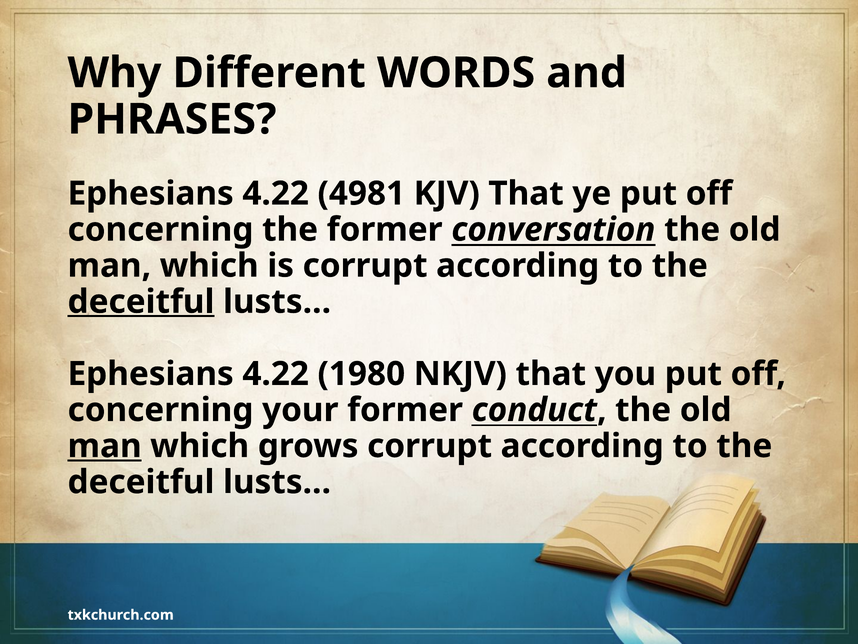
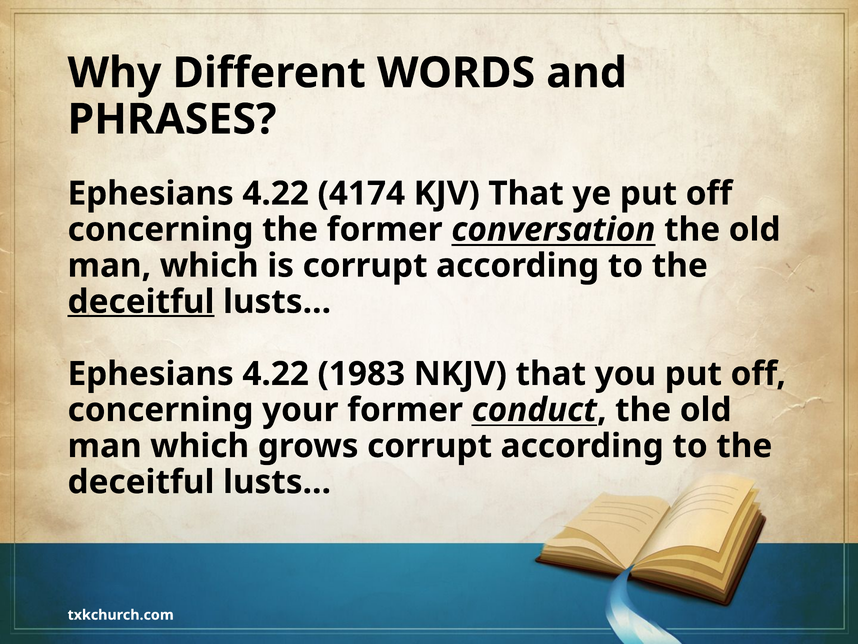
4981: 4981 -> 4174 (361, 193)
1980: 1980 -> 1983 (361, 374)
man underline: present -> none (105, 446)
